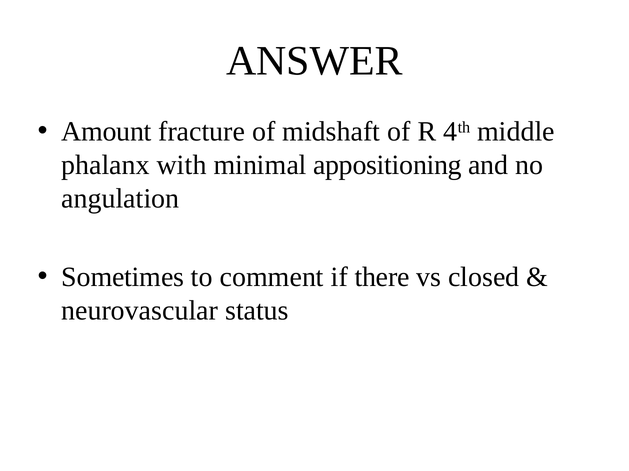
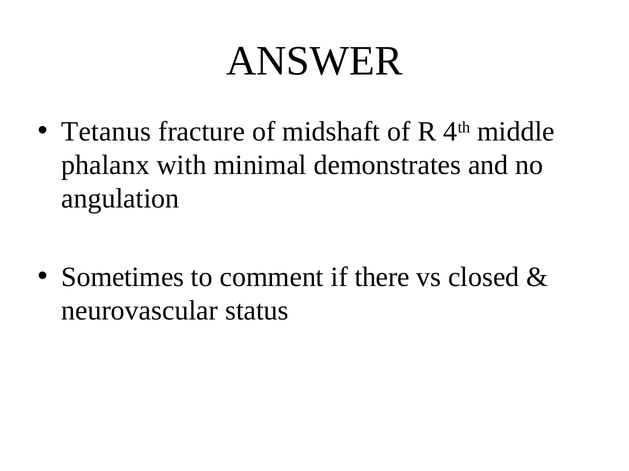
Amount: Amount -> Tetanus (106, 132)
appositioning: appositioning -> demonstrates (387, 166)
